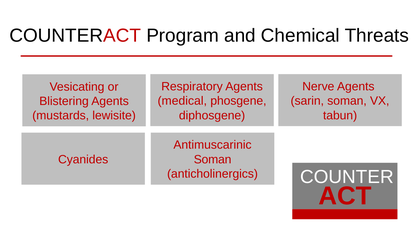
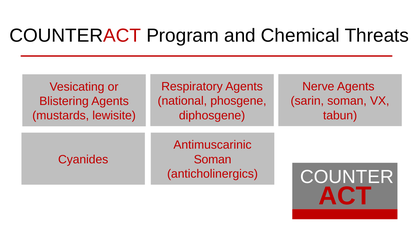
medical: medical -> national (182, 101)
